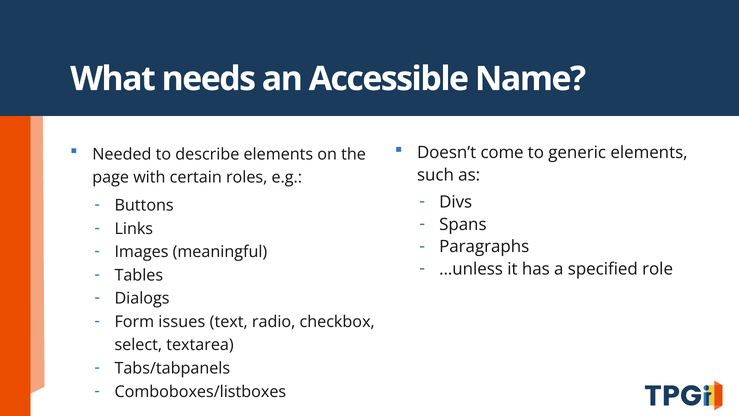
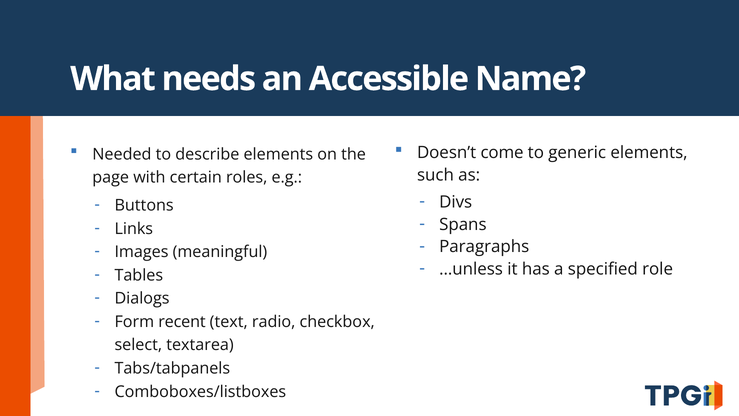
issues: issues -> recent (182, 322)
